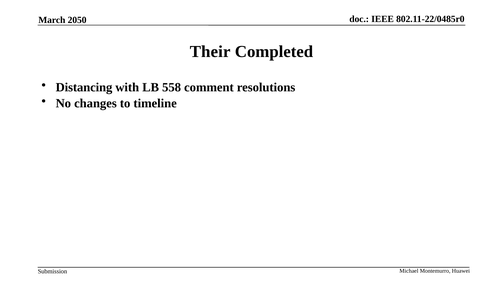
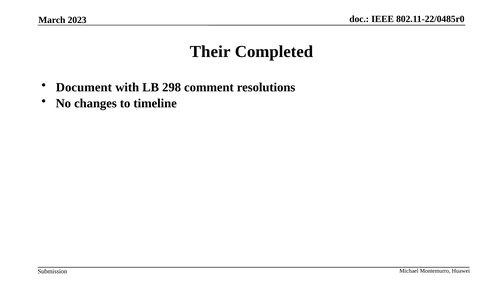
2050: 2050 -> 2023 (77, 20)
Distancing: Distancing -> Document (84, 87)
558: 558 -> 298 (172, 87)
